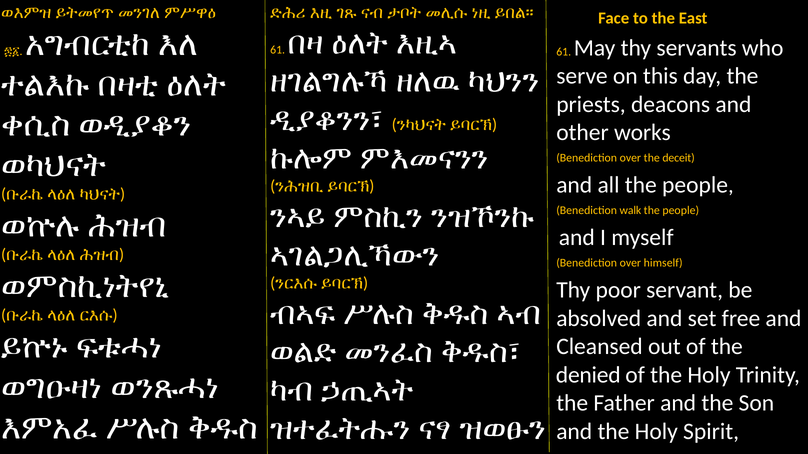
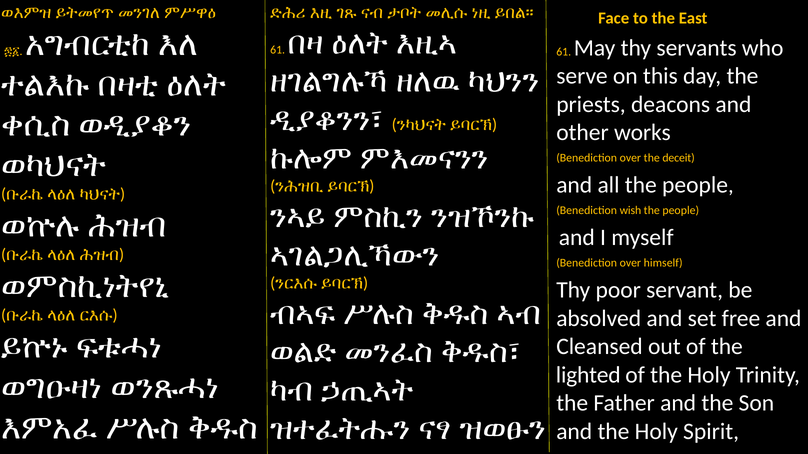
walk: walk -> wish (630, 211)
denied: denied -> lighted (588, 375)
